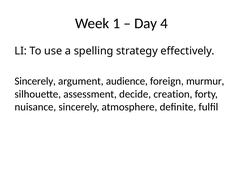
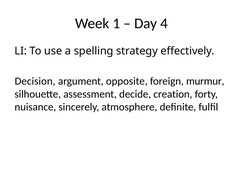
Sincerely: Sincerely -> Decision (35, 81)
audience: audience -> opposite (127, 81)
